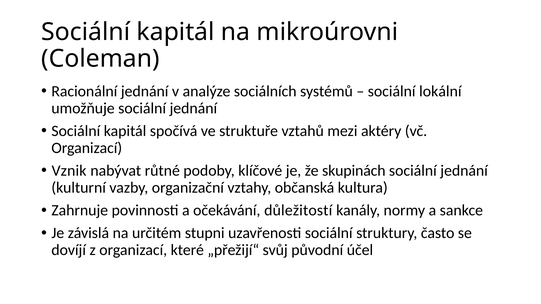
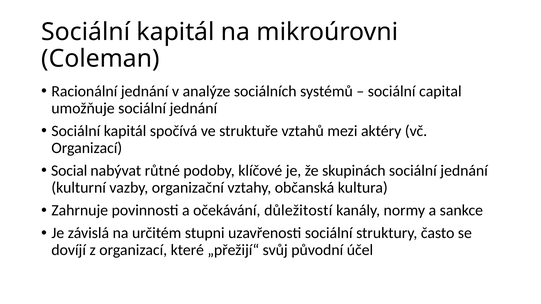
lokální: lokální -> capital (440, 91)
Vznik: Vznik -> Social (69, 171)
